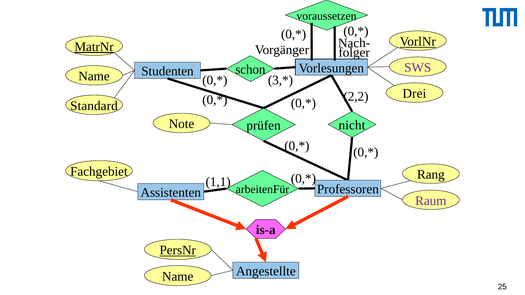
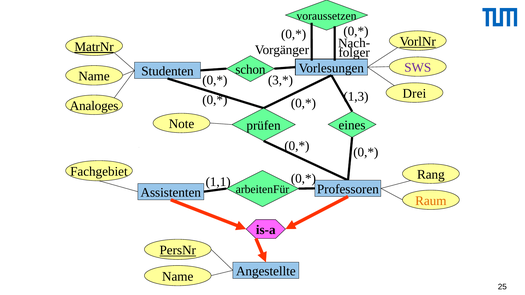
2,2: 2,2 -> 1,3 (356, 97)
Standard: Standard -> Analoges (94, 106)
nicht: nicht -> eines (352, 125)
Raum colour: purple -> orange (431, 201)
